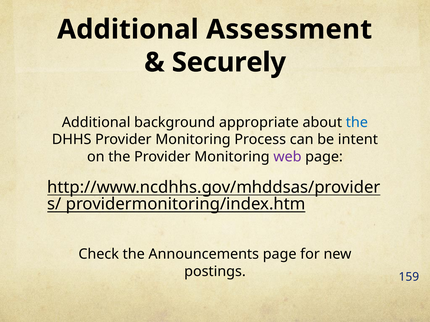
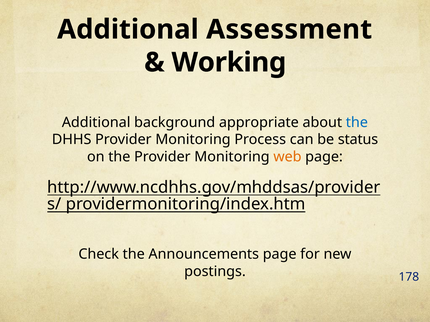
Securely: Securely -> Working (229, 62)
intent: intent -> status (358, 140)
web colour: purple -> orange (287, 157)
159: 159 -> 178 (409, 277)
